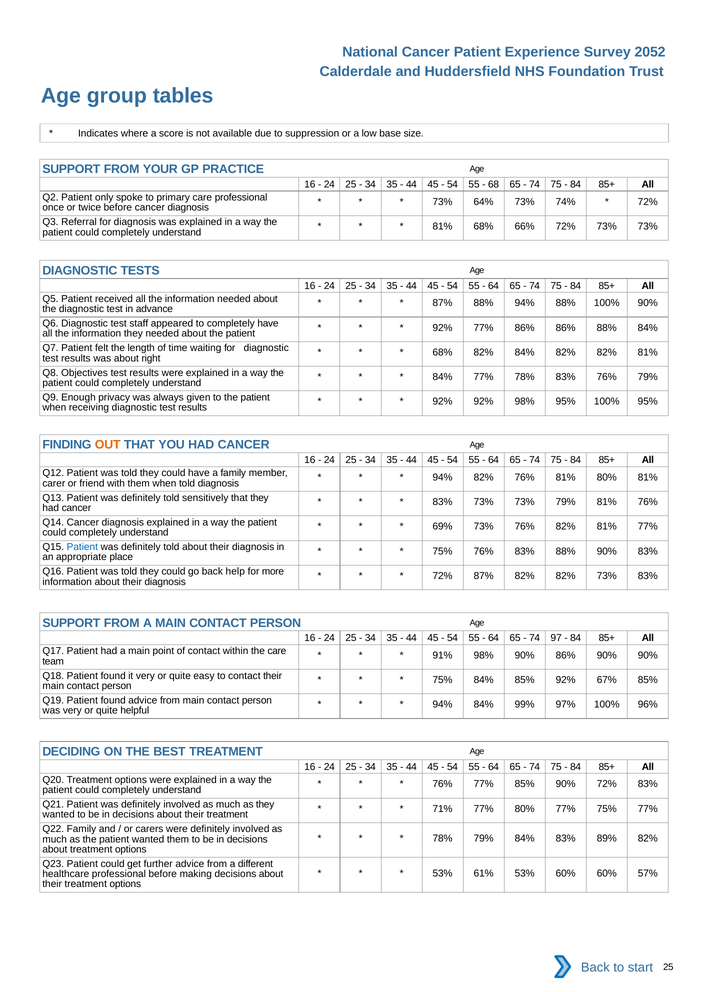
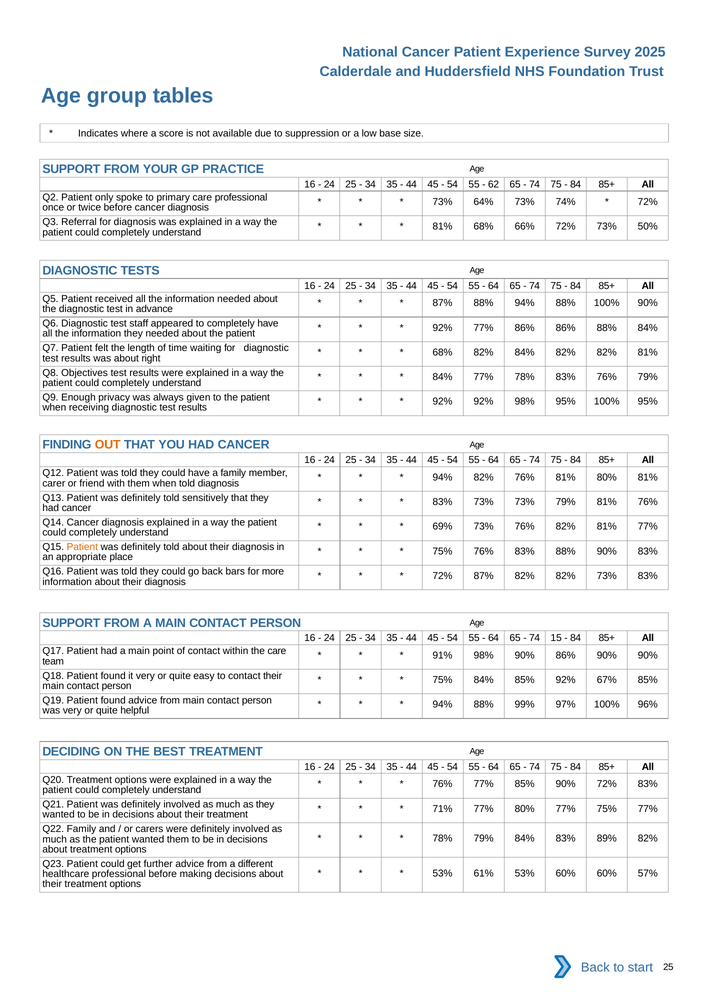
2052: 2052 -> 2025 (650, 52)
68: 68 -> 62 (494, 184)
72% 73% 73%: 73% -> 50% (648, 226)
Patient colour: blue -> orange (82, 547)
help: help -> bars (235, 572)
97: 97 -> 15 (556, 638)
84%: 84% -> 88% (484, 705)
